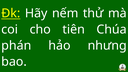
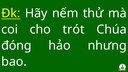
tiên: tiên -> trót (74, 29)
phán: phán -> đóng (16, 46)
